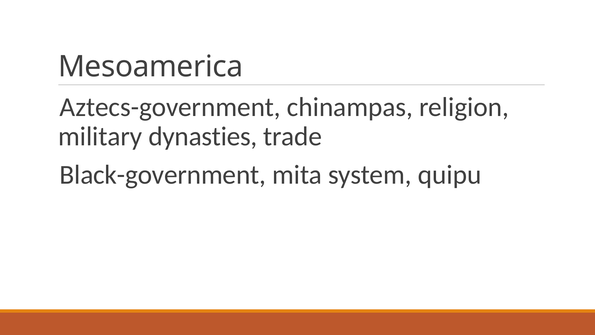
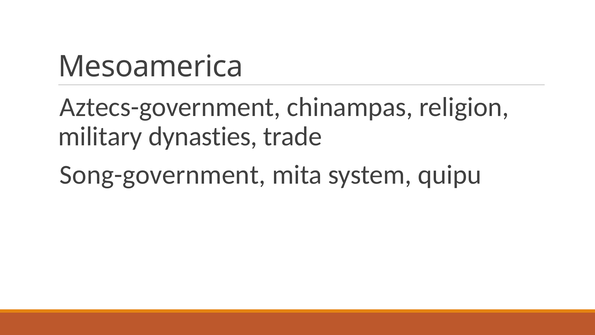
Black-government: Black-government -> Song-government (163, 175)
